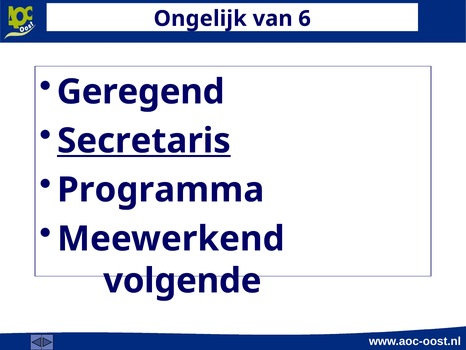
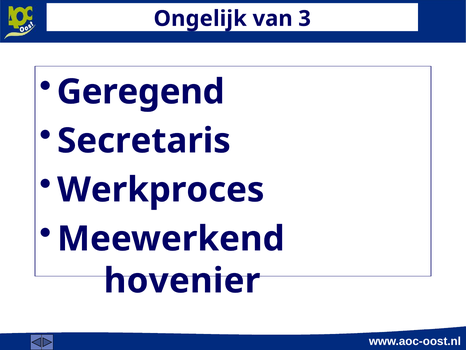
6: 6 -> 3 (305, 19)
Secretaris underline: present -> none (144, 141)
Programma: Programma -> Werkproces (161, 190)
volgende: volgende -> hovenier (182, 280)
